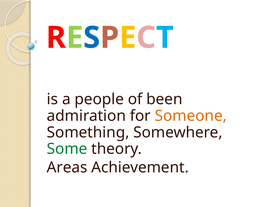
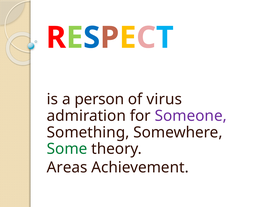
people: people -> person (99, 99)
been: been -> virus (164, 99)
Someone colour: orange -> purple (191, 116)
